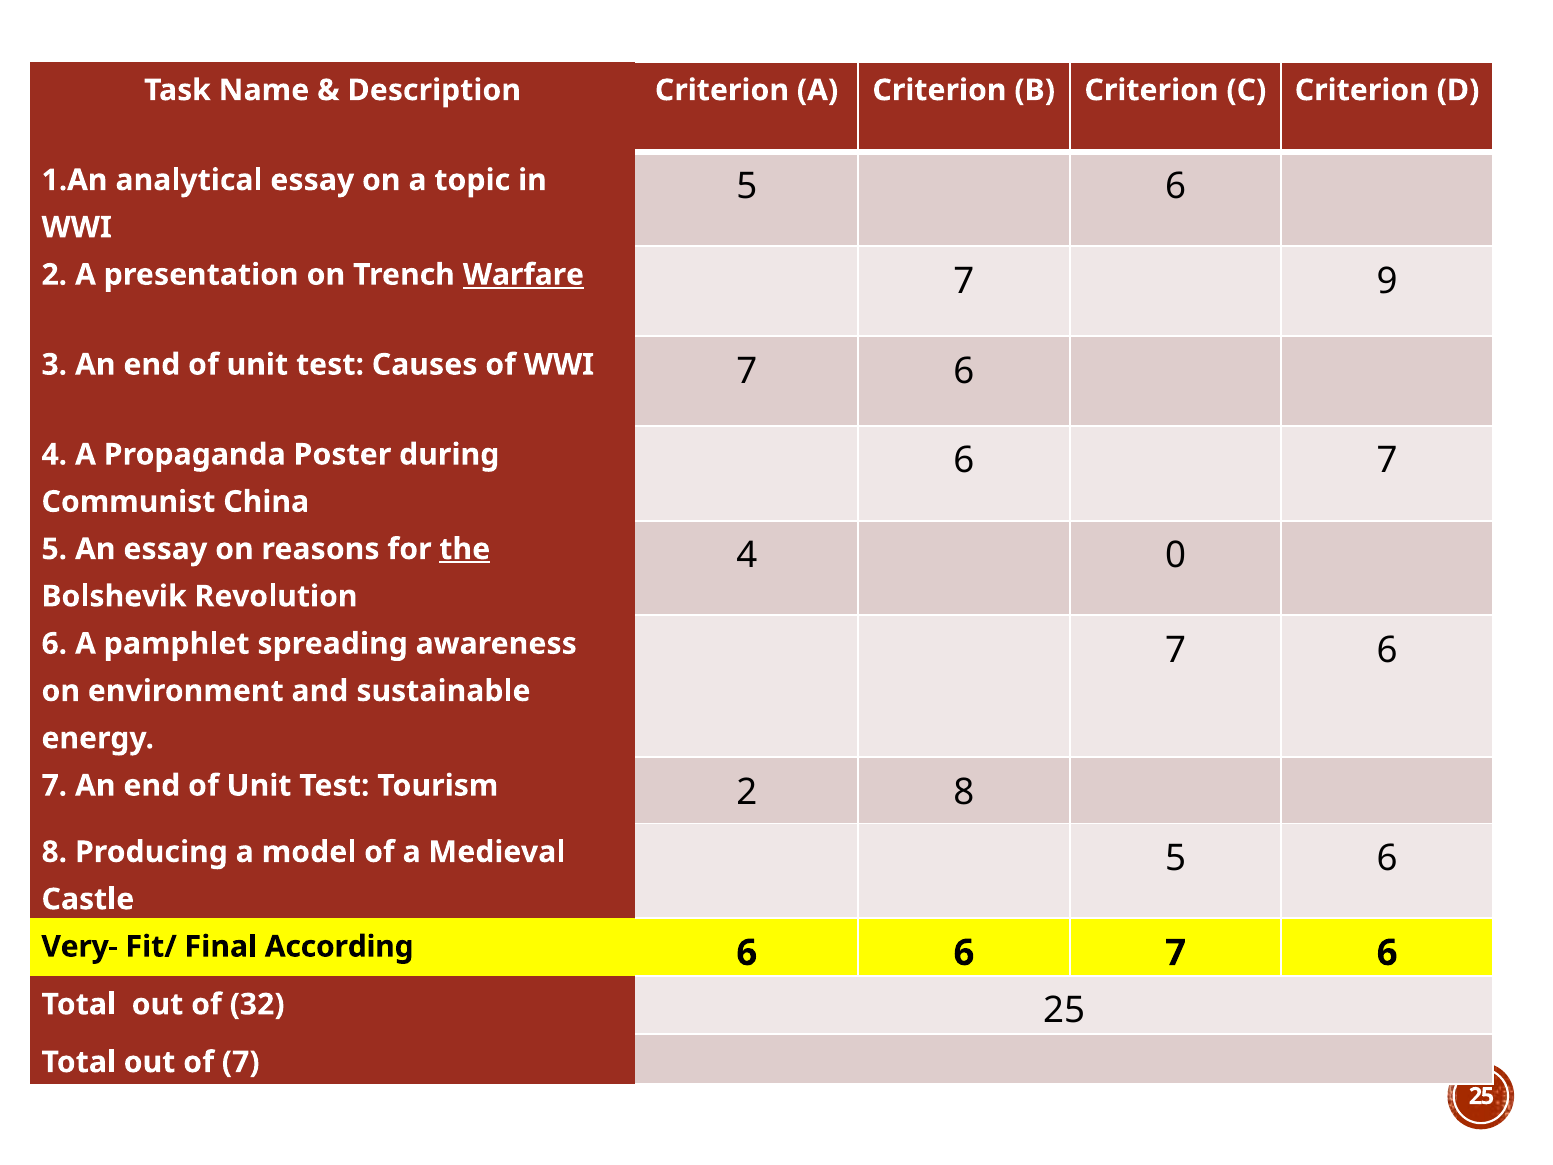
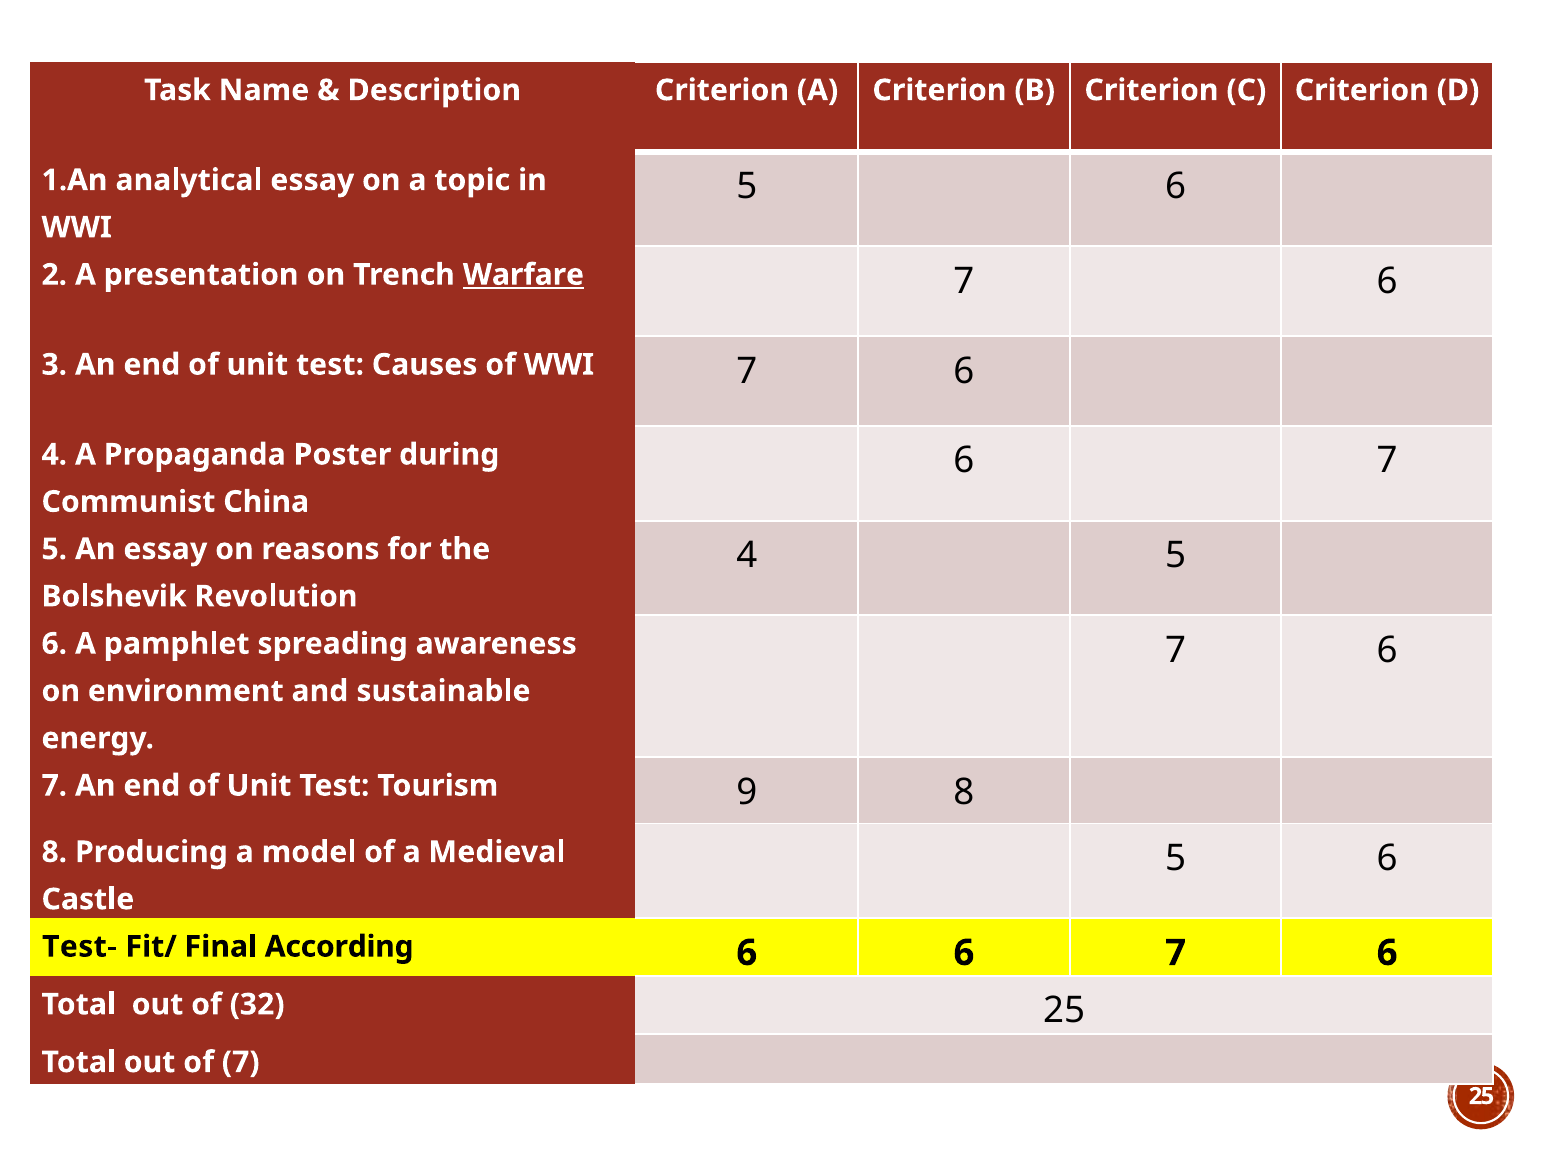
9: 9 -> 6 (1387, 281)
the underline: present -> none (465, 549)
4 0: 0 -> 5 (1176, 555)
Tourism 2: 2 -> 9 (747, 792)
Very-: Very- -> Test- (79, 946)
